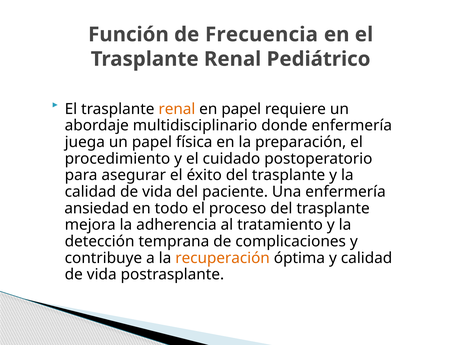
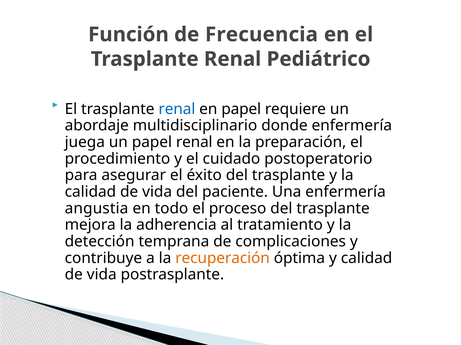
renal colour: orange -> blue (177, 109)
papel física: física -> renal (194, 142)
ansiedad: ansiedad -> angustia (97, 209)
